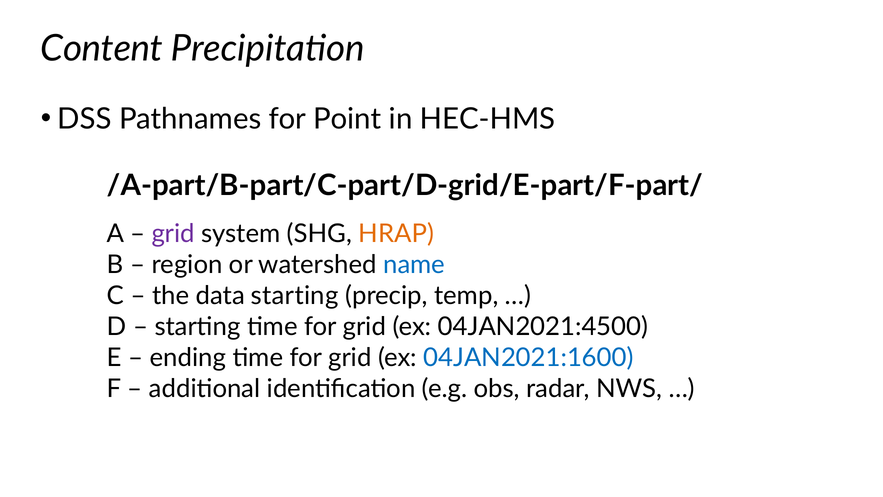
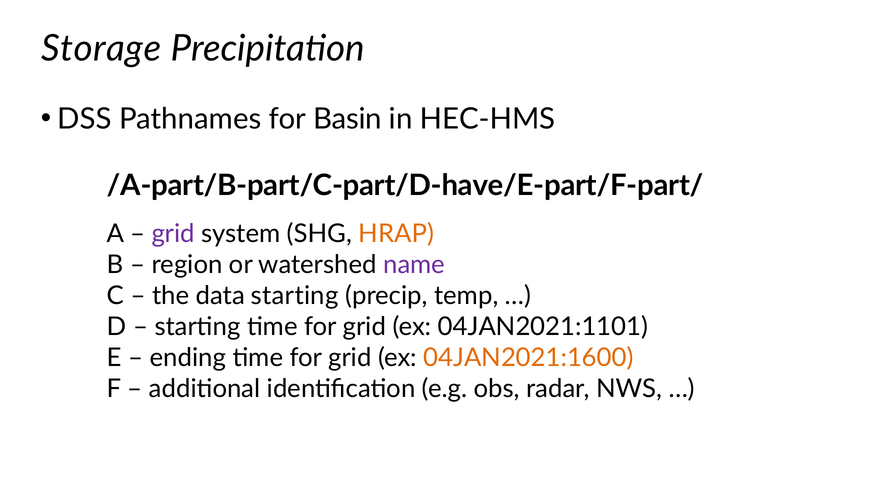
Content: Content -> Storage (101, 48)
Point: Point -> Basin (347, 119)
/A-part/B-part/C-part/D-grid/E-part/F-part/: /A-part/B-part/C-part/D-grid/E-part/F-part/ -> /A-part/B-part/C-part/D-have/E-part/F-part/ (405, 185)
name colour: blue -> purple (414, 265)
04JAN2021:4500: 04JAN2021:4500 -> 04JAN2021:1101 (543, 326)
04JAN2021:1600 colour: blue -> orange (528, 357)
